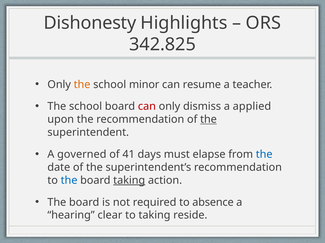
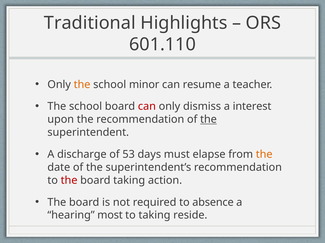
Dishonesty: Dishonesty -> Traditional (90, 23)
342.825: 342.825 -> 601.110 (163, 45)
applied: applied -> interest (252, 107)
governed: governed -> discharge (82, 155)
41: 41 -> 53 (129, 155)
the colour: blue -> orange (264, 155)
the colour: blue -> red (69, 181)
taking underline: present -> none (129, 181)
clear: clear -> most (110, 216)
